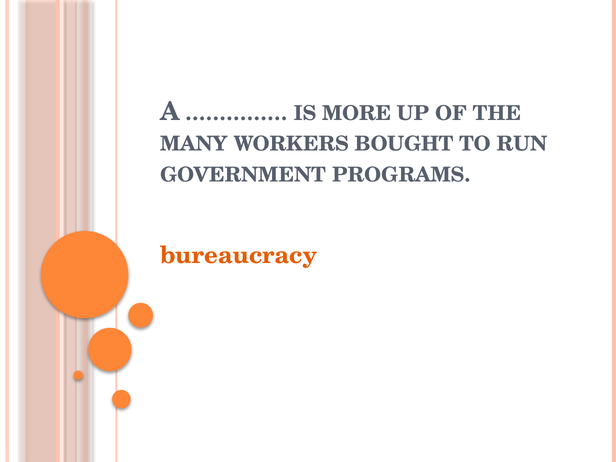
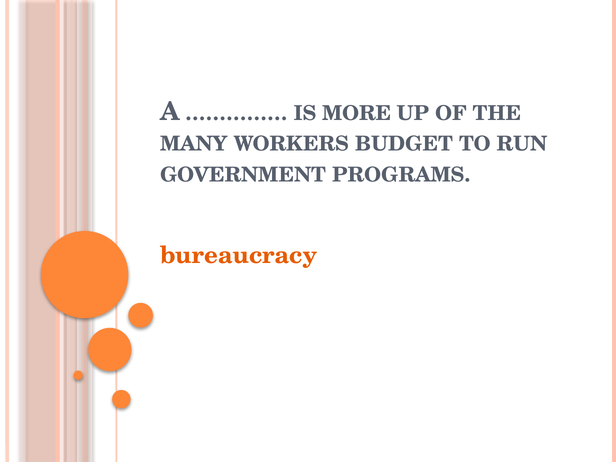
BOUGHT: BOUGHT -> BUDGET (404, 144)
